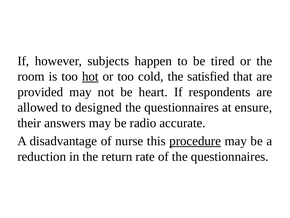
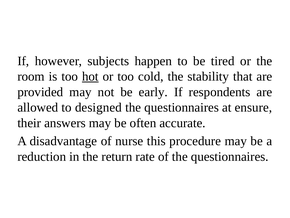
satisfied: satisfied -> stability (208, 76)
heart: heart -> early (153, 92)
radio: radio -> often (143, 123)
procedure underline: present -> none (195, 141)
